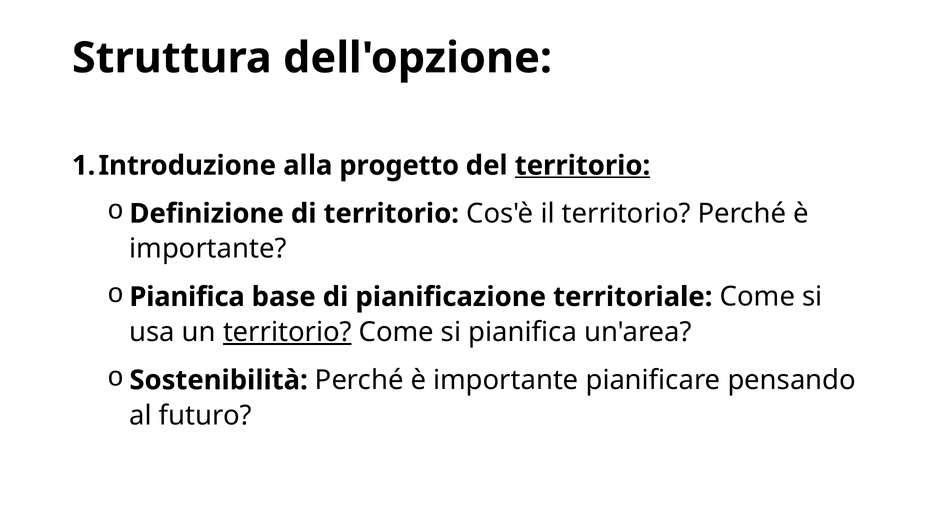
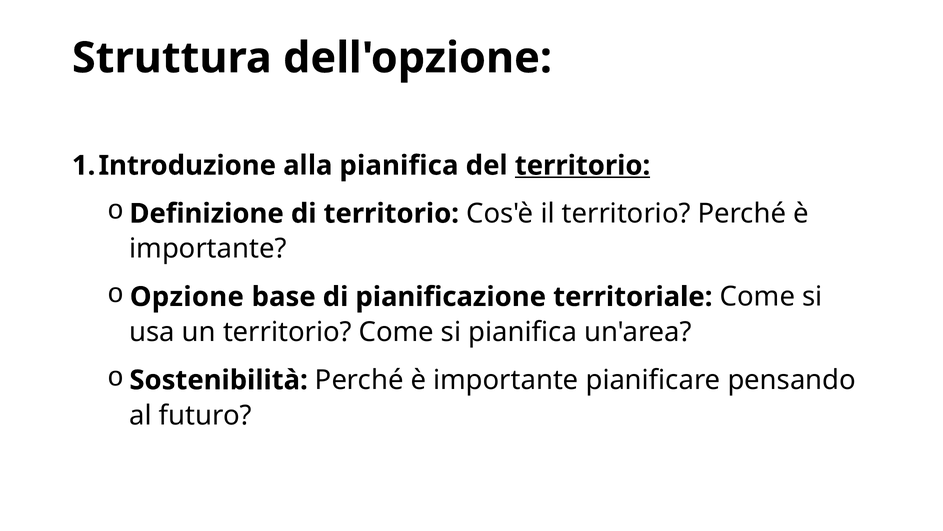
alla progetto: progetto -> pianifica (399, 165)
Pianifica: Pianifica -> Opzione (187, 297)
territorio underline: present -> none (287, 332)
